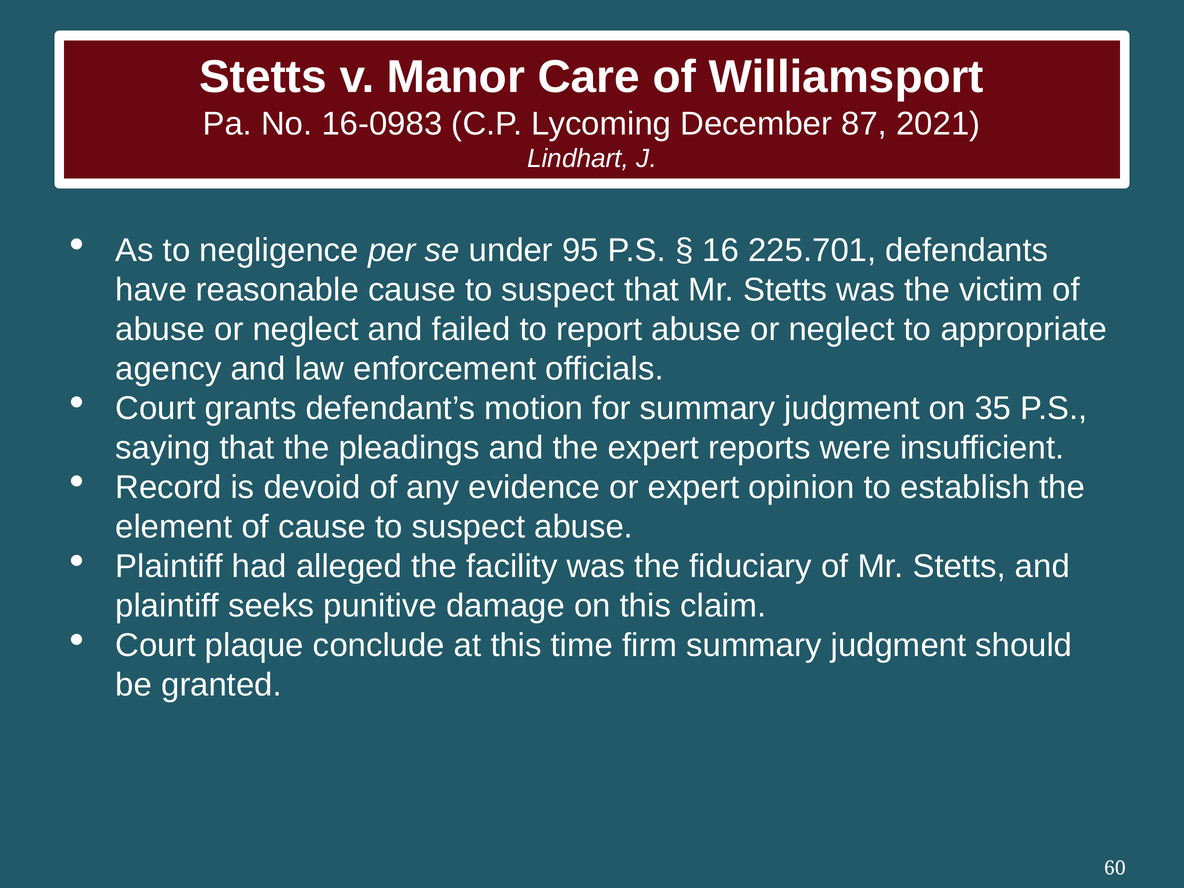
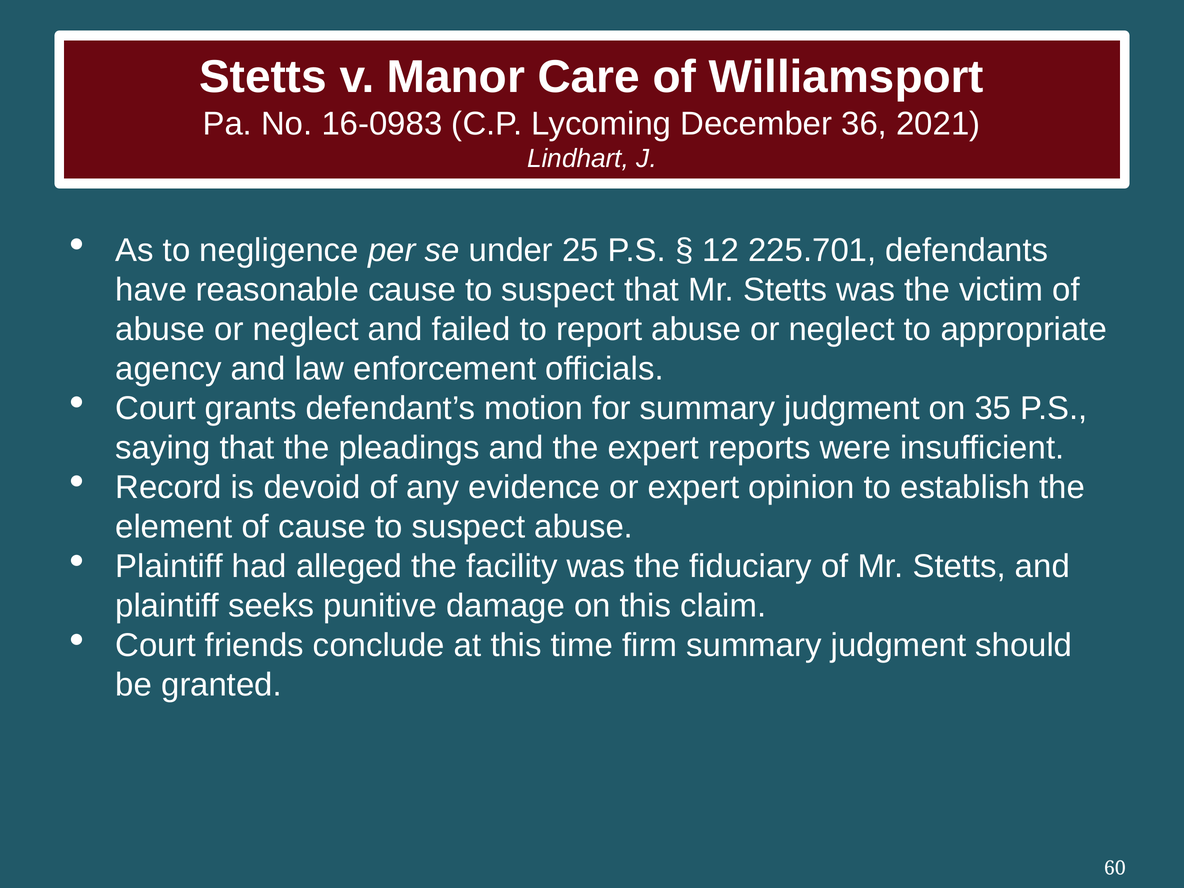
87: 87 -> 36 (864, 124)
95: 95 -> 25 (580, 250)
16: 16 -> 12 (721, 250)
plaque: plaque -> friends (254, 646)
